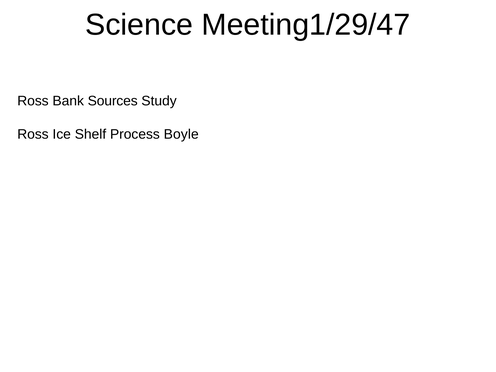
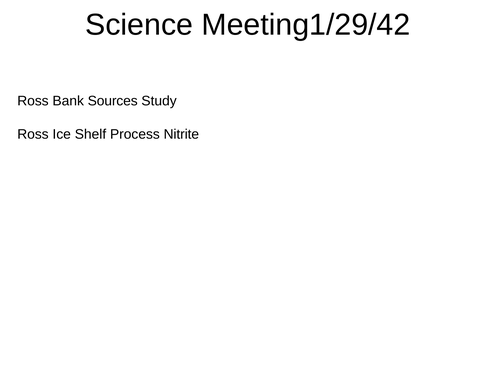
Meeting1/29/47: Meeting1/29/47 -> Meeting1/29/42 (306, 25)
Boyle: Boyle -> Nitrite (181, 134)
